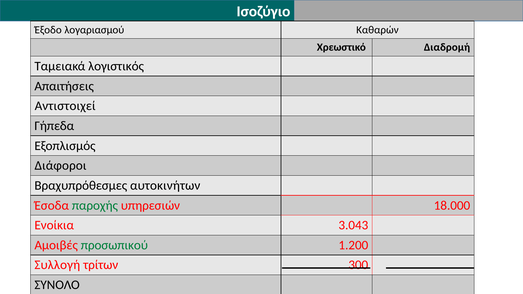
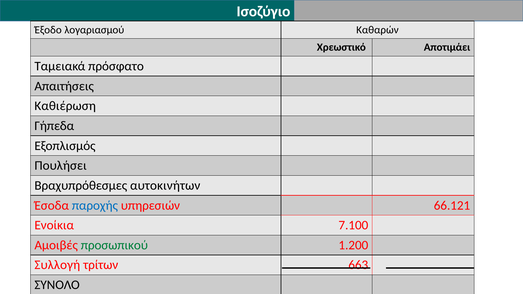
Διαδρομή: Διαδρομή -> Αποτιμάει (447, 47)
λογιστικός: λογιστικός -> πρόσφατο (116, 66)
Αντιστοιχεί: Αντιστοιχεί -> Καθιέρωση (65, 106)
Διάφοροι: Διάφοροι -> Πουλήσει (61, 166)
παροχής colour: green -> blue (95, 206)
18.000: 18.000 -> 66.121 (452, 206)
3.043: 3.043 -> 7.100 (353, 225)
300: 300 -> 663 (358, 265)
